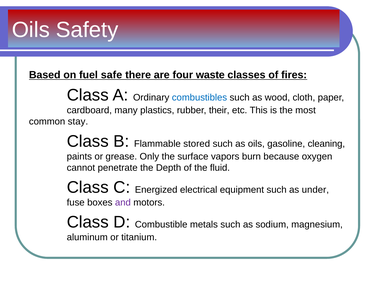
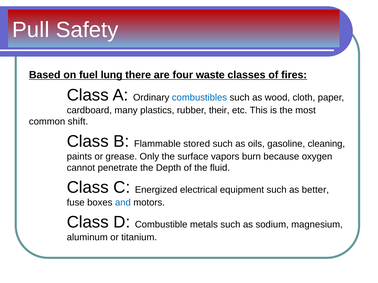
Oils: Oils -> Pull (31, 30)
safe: safe -> lung (112, 75)
stay: stay -> shift (78, 122)
under: under -> better (315, 190)
and colour: purple -> blue (123, 203)
